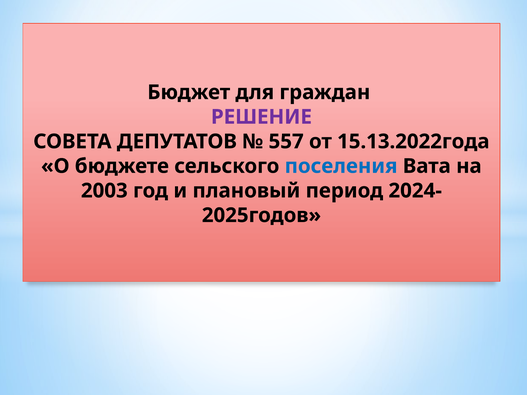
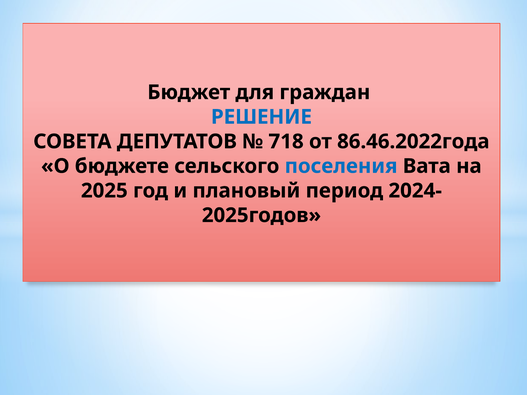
РЕШЕНИЕ colour: purple -> blue (261, 117)
557: 557 -> 718 (286, 142)
15.13.2022года: 15.13.2022года -> 86.46.2022года (413, 142)
2003: 2003 -> 2025 (104, 191)
